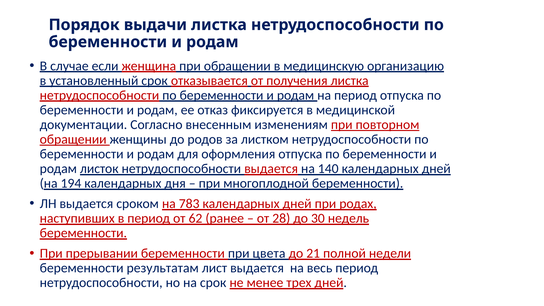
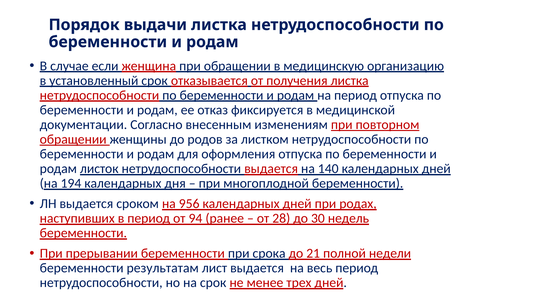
783: 783 -> 956 (189, 204)
62: 62 -> 94 (195, 218)
цвета: цвета -> срока (269, 253)
